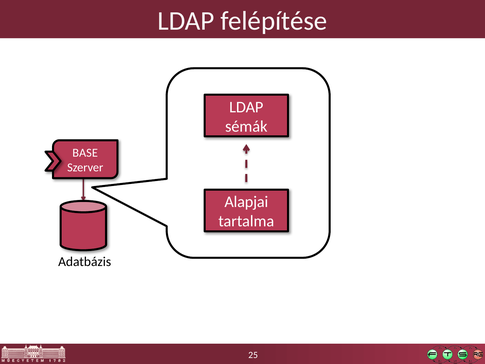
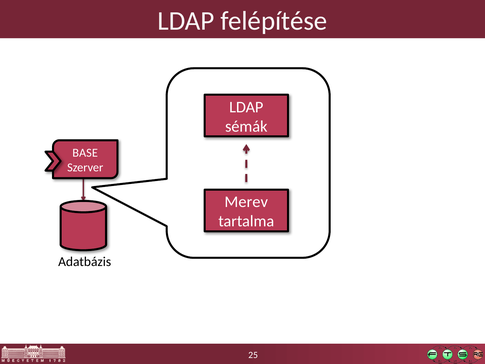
Alapjai: Alapjai -> Merev (246, 202)
